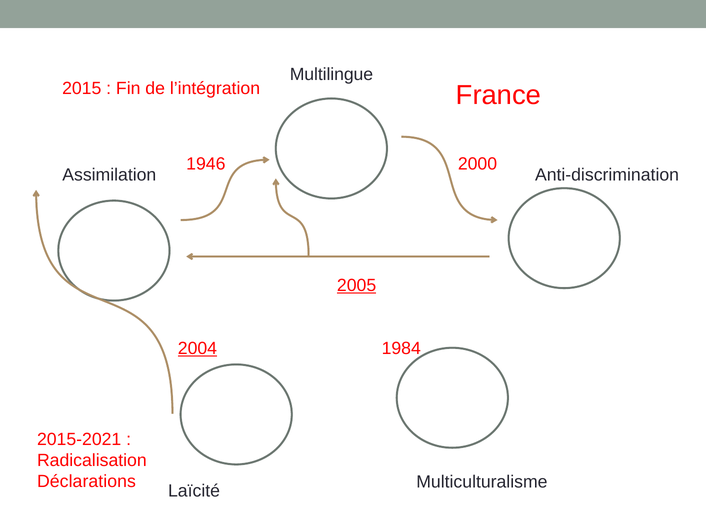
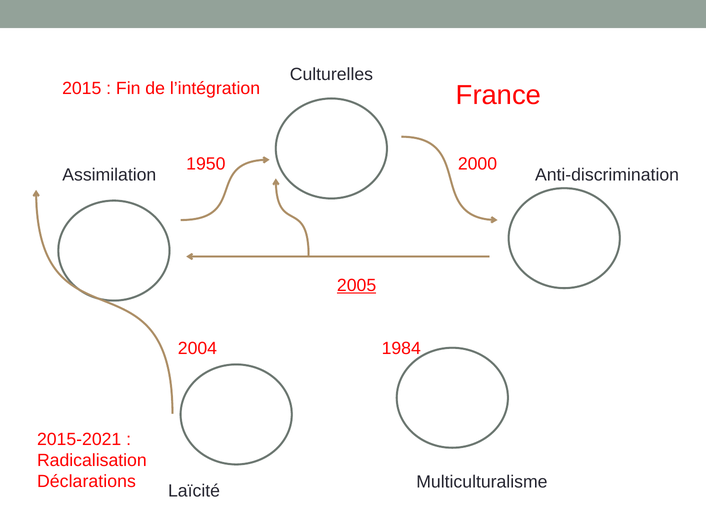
Multilingue: Multilingue -> Culturelles (331, 74)
1946: 1946 -> 1950 (206, 164)
2004 underline: present -> none (197, 349)
